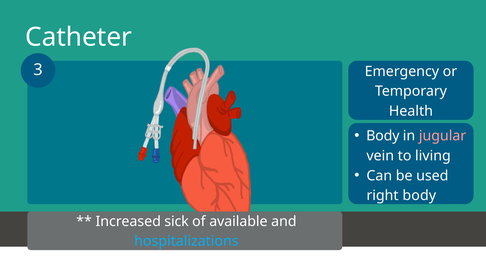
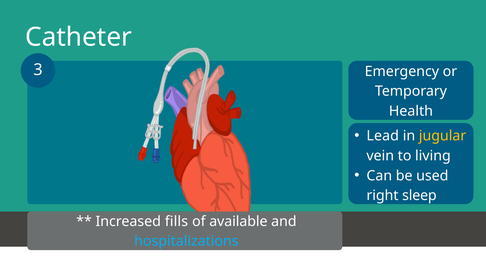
Body: Body -> Lead (383, 136)
jugular colour: pink -> yellow (443, 136)
right body: body -> sleep (419, 195)
sick: sick -> fills (176, 221)
